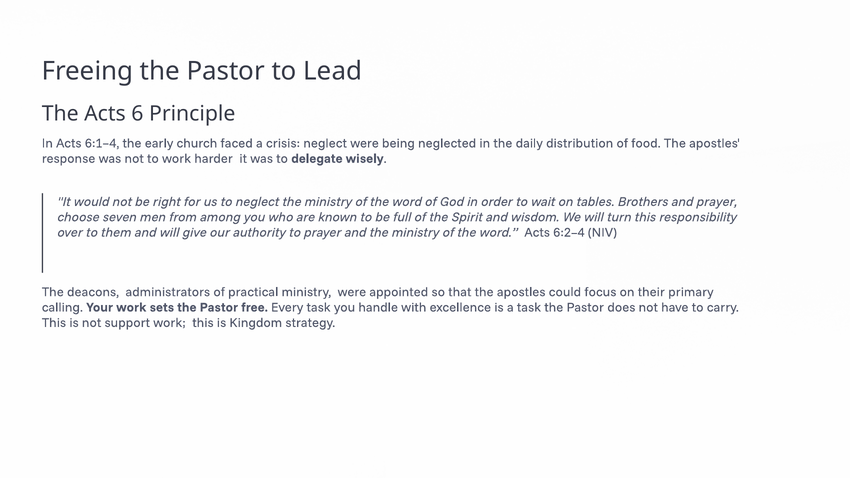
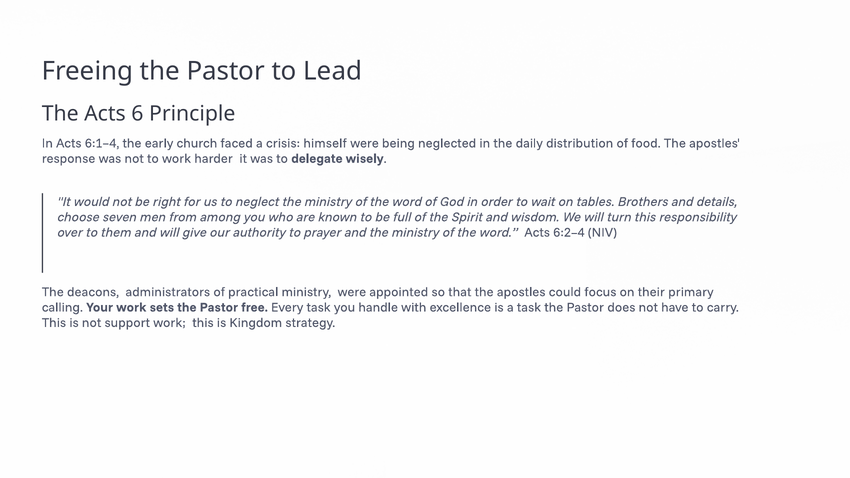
crisis neglect: neglect -> himself (325, 143)
and prayer: prayer -> details (717, 202)
